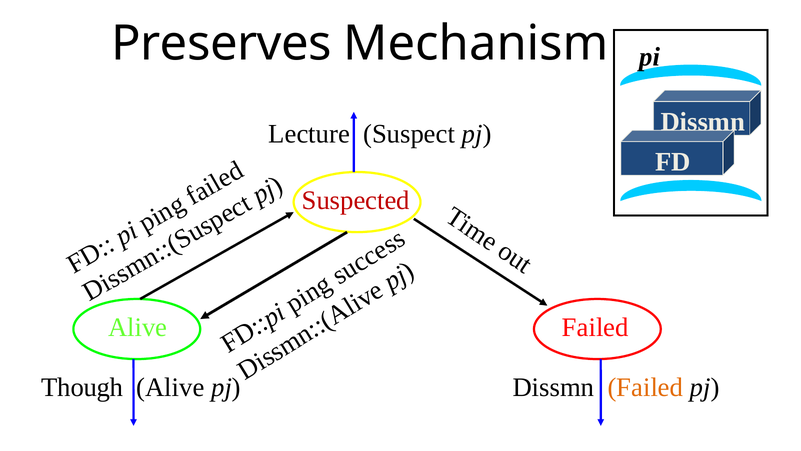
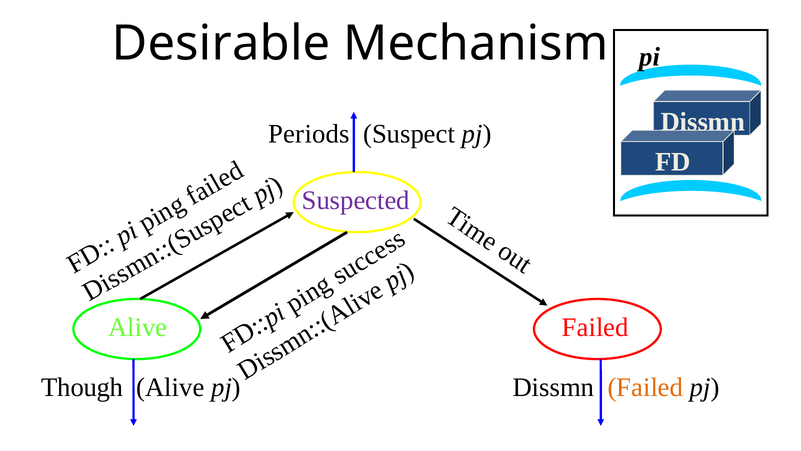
Preserves: Preserves -> Desirable (221, 43)
Lecture: Lecture -> Periods (309, 134)
Suspected colour: red -> purple (356, 200)
